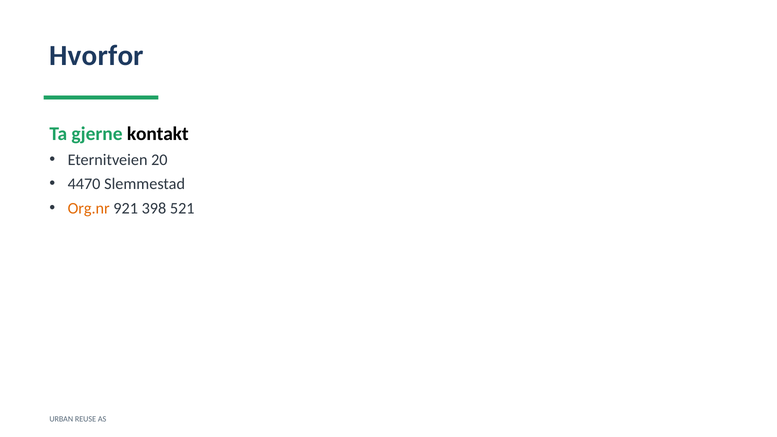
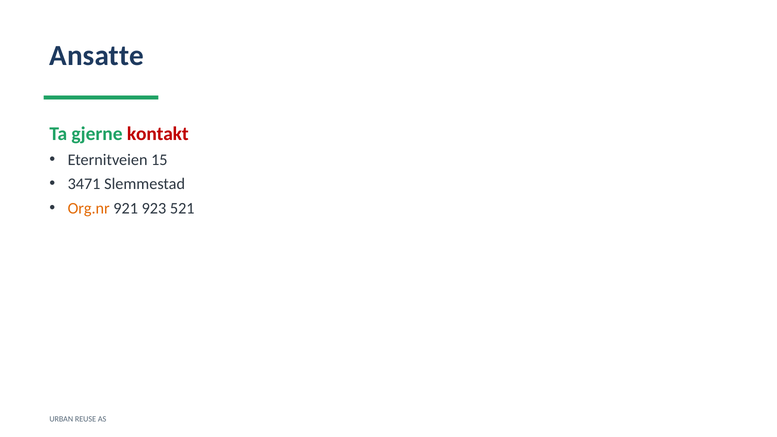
Hvorfor: Hvorfor -> Ansatte (97, 55)
kontakt colour: black -> red (158, 134)
20: 20 -> 15 (159, 160)
4470: 4470 -> 3471 (84, 184)
398: 398 -> 923 (154, 208)
